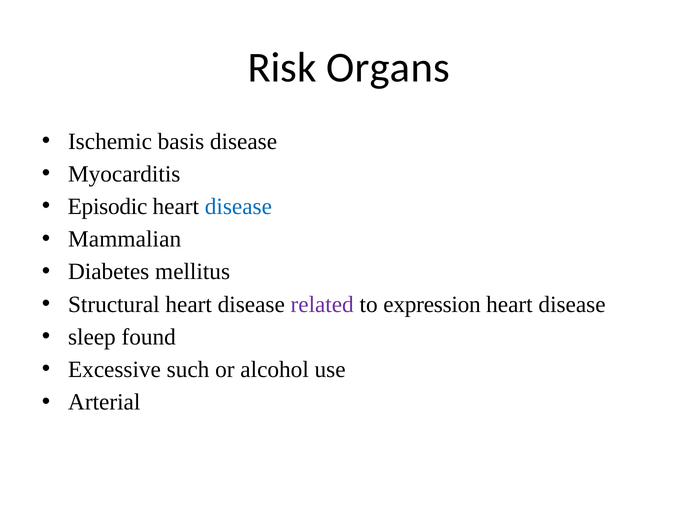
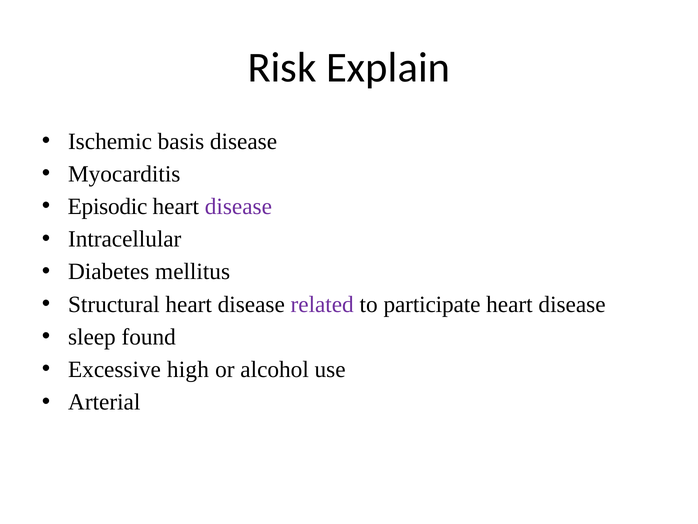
Organs: Organs -> Explain (388, 68)
disease colour: blue -> purple (238, 206)
Mammalian: Mammalian -> Intracellular (125, 239)
expression: expression -> participate (432, 304)
such: such -> high (188, 369)
